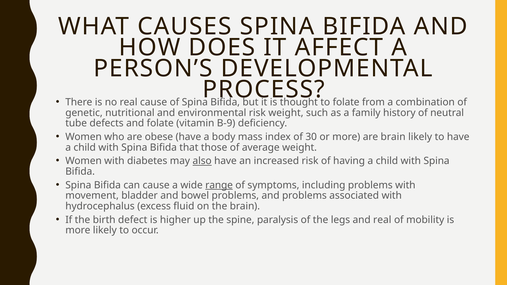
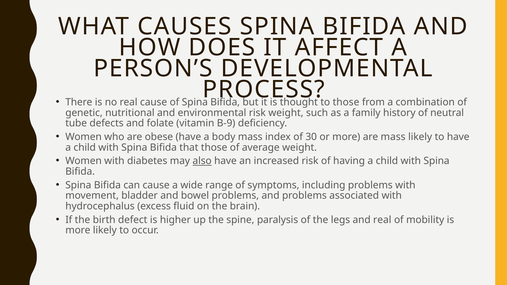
to folate: folate -> those (346, 102)
are brain: brain -> mass (393, 137)
range underline: present -> none (219, 185)
